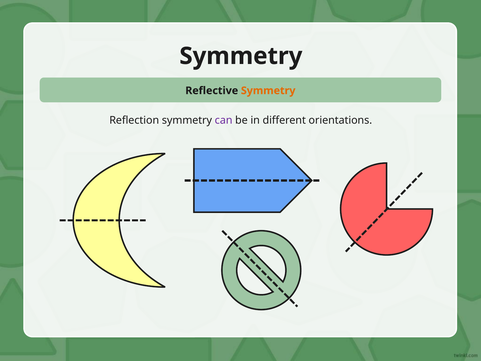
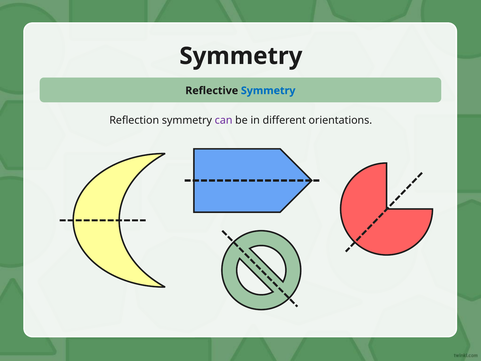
Symmetry colour: orange -> blue (268, 91)
